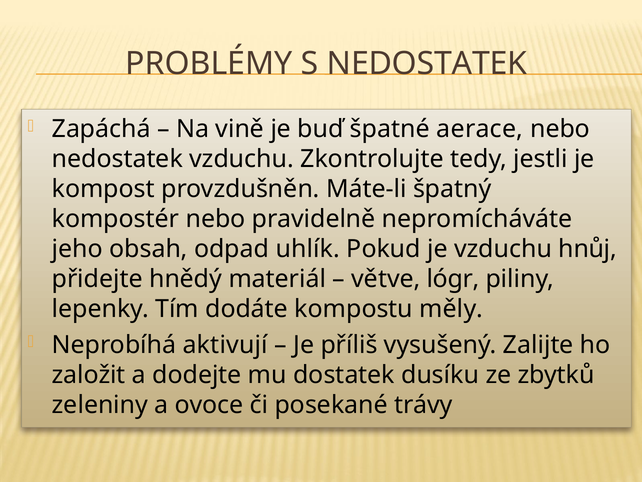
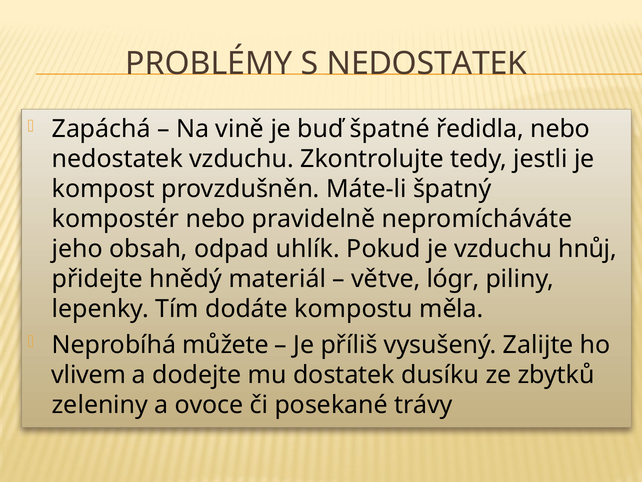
aerace: aerace -> ředidla (480, 129)
měly: měly -> měla (451, 309)
aktivují: aktivují -> můžete (225, 345)
založit: založit -> vlivem (89, 375)
